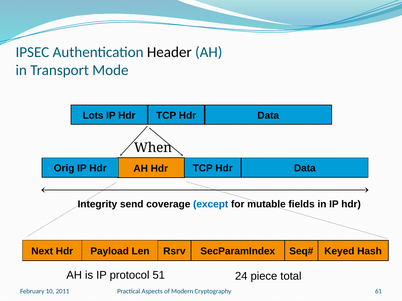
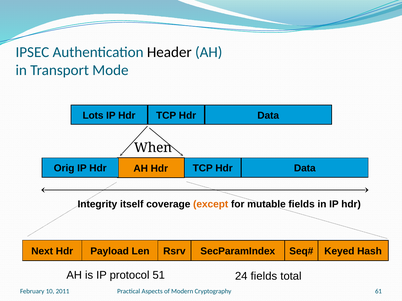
send: send -> itself (132, 204)
except colour: blue -> orange (211, 204)
24 piece: piece -> fields (264, 277)
